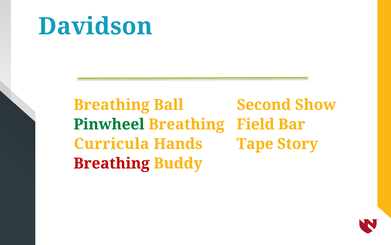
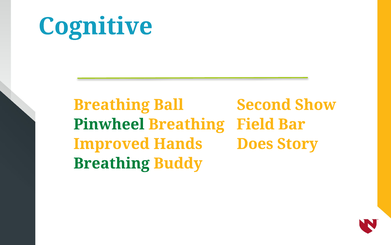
Davidson: Davidson -> Cognitive (96, 26)
Curricula: Curricula -> Improved (112, 144)
Tape: Tape -> Does (255, 144)
Breathing colour: red -> green (112, 163)
